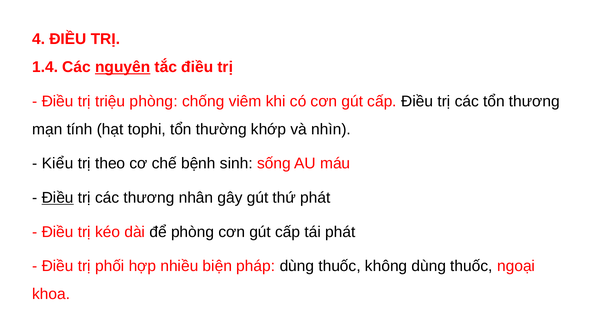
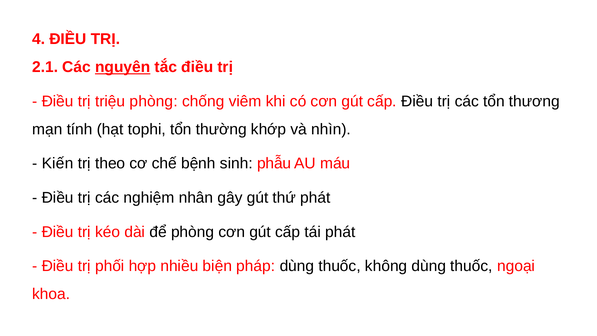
1.4: 1.4 -> 2.1 (45, 67)
Kiểu: Kiểu -> Kiến (58, 163)
sống: sống -> phẫu (274, 163)
Điều underline: present -> none (58, 198)
các thương: thương -> nghiệm (149, 198)
